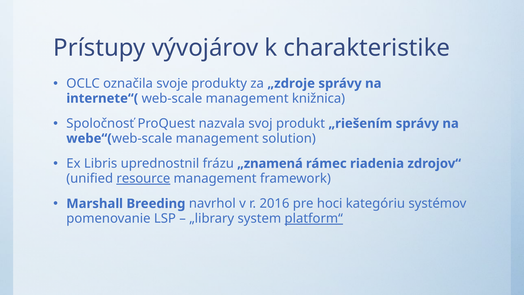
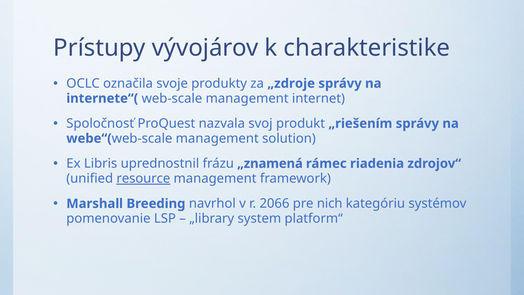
knižnica: knižnica -> internet (318, 98)
2016: 2016 -> 2066 (274, 204)
hoci: hoci -> nich (330, 204)
platform“ underline: present -> none (314, 218)
